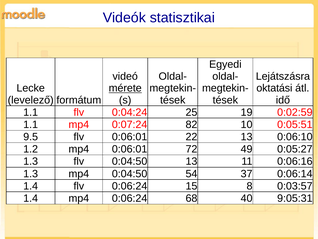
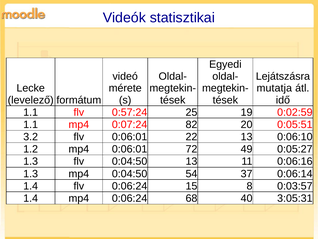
mérete underline: present -> none (125, 88)
oktatási: oktatási -> mutatja (274, 88)
0:04:24: 0:04:24 -> 0:57:24 (130, 112)
10: 10 -> 20 (247, 124)
9.5: 9.5 -> 3.2 (31, 137)
9:05:31: 9:05:31 -> 3:05:31 (295, 198)
